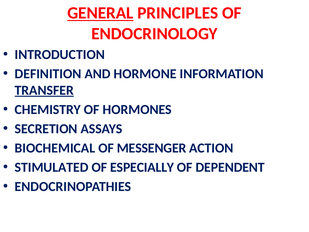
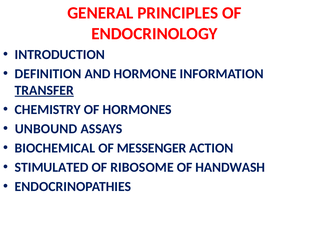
GENERAL underline: present -> none (100, 13)
SECRETION: SECRETION -> UNBOUND (46, 129)
ESPECIALLY: ESPECIALLY -> RIBOSOME (142, 167)
DEPENDENT: DEPENDENT -> HANDWASH (230, 167)
